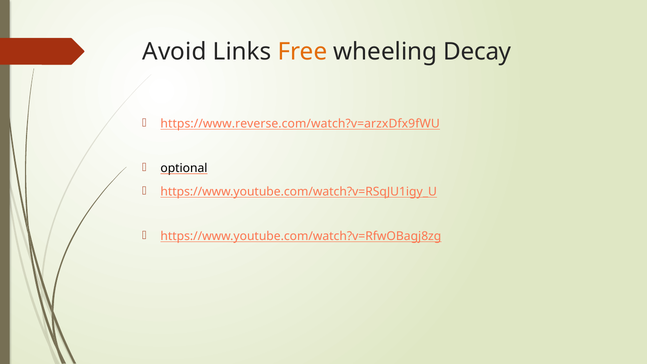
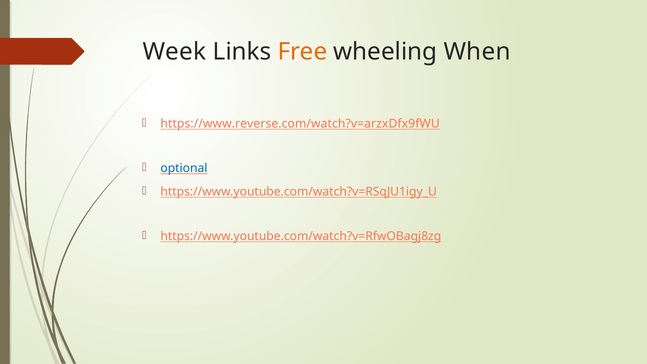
Avoid: Avoid -> Week (174, 52)
Decay: Decay -> When (477, 52)
optional colour: black -> blue (184, 168)
